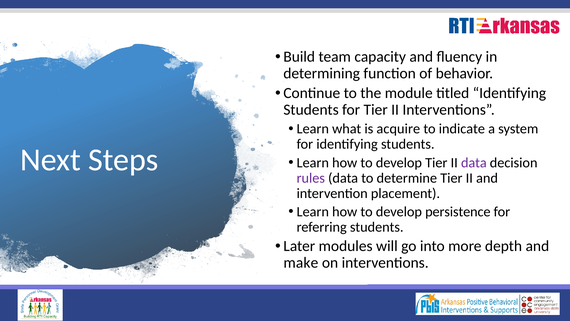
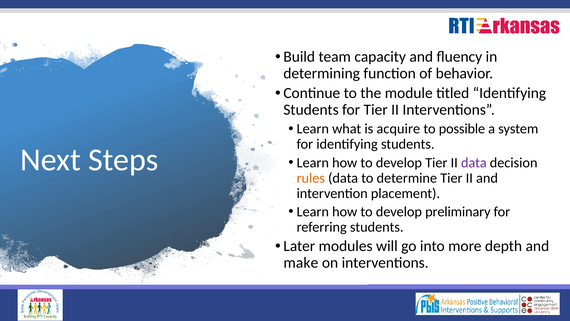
indicate: indicate -> possible (462, 129)
rules colour: purple -> orange (311, 178)
persistence: persistence -> preliminary (458, 212)
